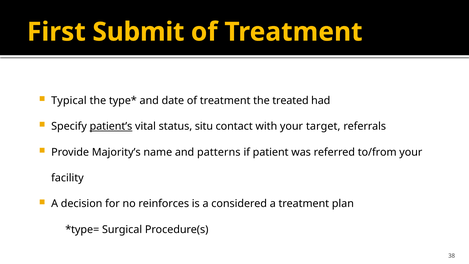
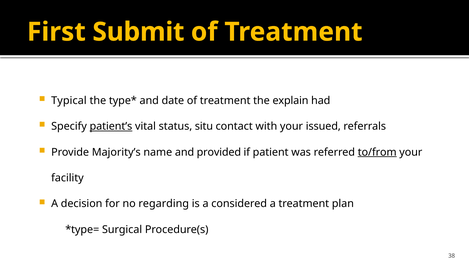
treated: treated -> explain (291, 100)
target: target -> issued (323, 126)
patterns: patterns -> provided (219, 152)
to/from underline: none -> present (377, 152)
reinforces: reinforces -> regarding (164, 204)
